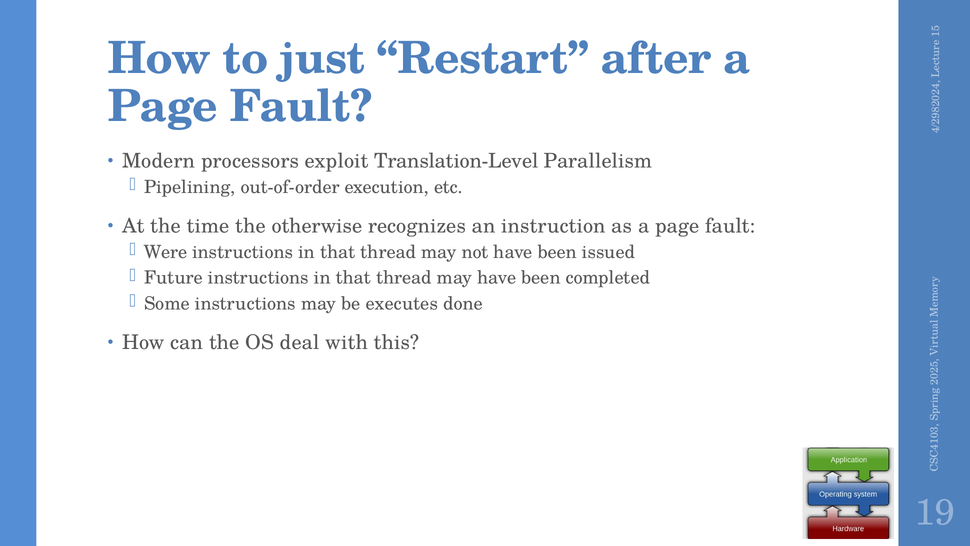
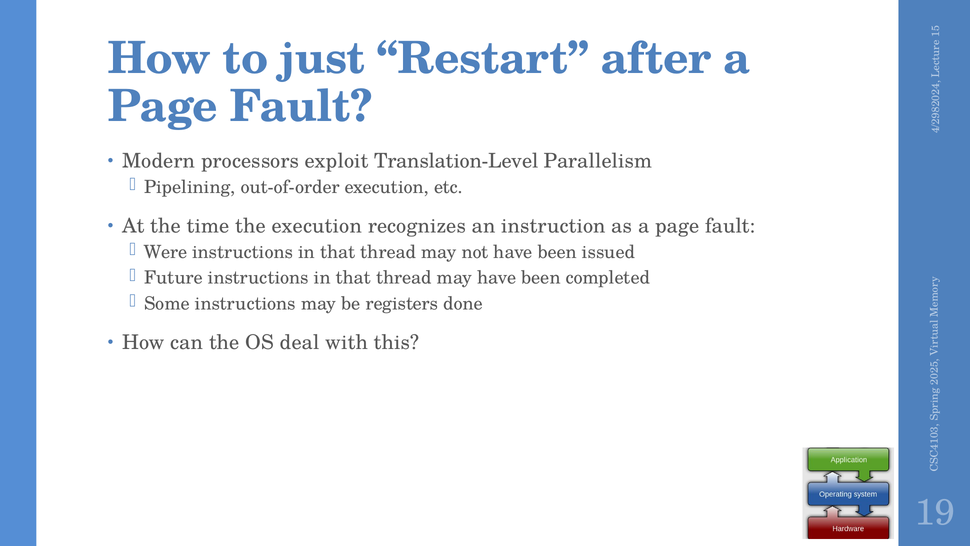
the otherwise: otherwise -> execution (317, 226)
executes: executes -> registers (402, 303)
